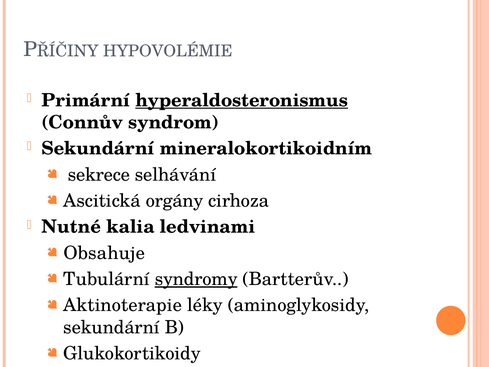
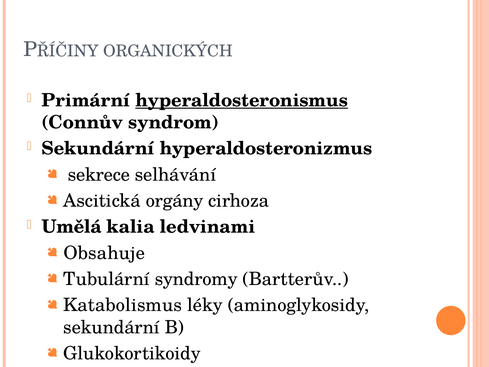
HYPOVOLÉMIE: HYPOVOLÉMIE -> ORGANICKÝCH (168, 51)
mineralokortikoidním: mineralokortikoidním -> hyperaldosteronizmus (266, 148)
Nutné: Nutné -> Umělá (72, 227)
syndromy underline: present -> none (196, 279)
Aktinoterapie: Aktinoterapie -> Katabolismus (123, 305)
